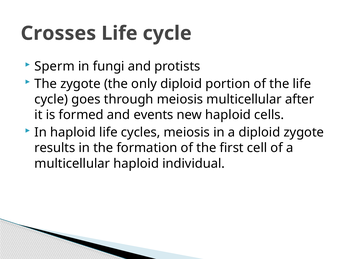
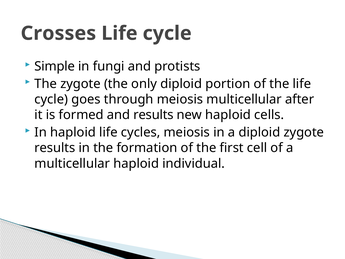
Sperm: Sperm -> Simple (55, 66)
and events: events -> results (153, 115)
